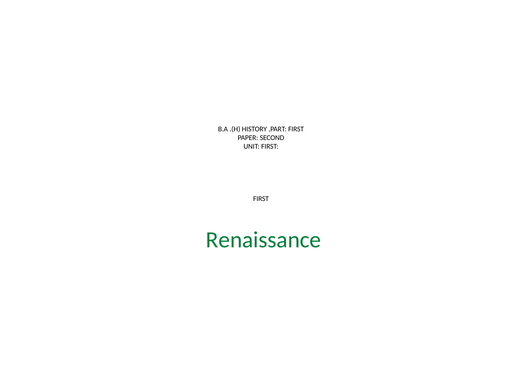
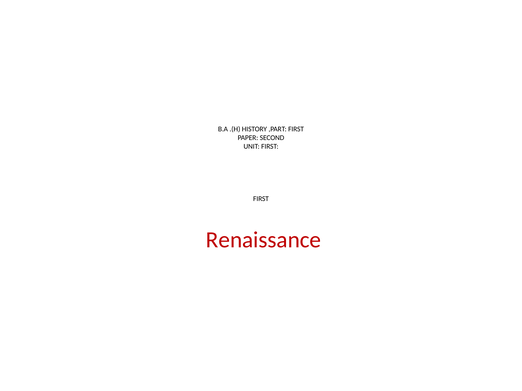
Renaissance colour: green -> red (264, 240)
